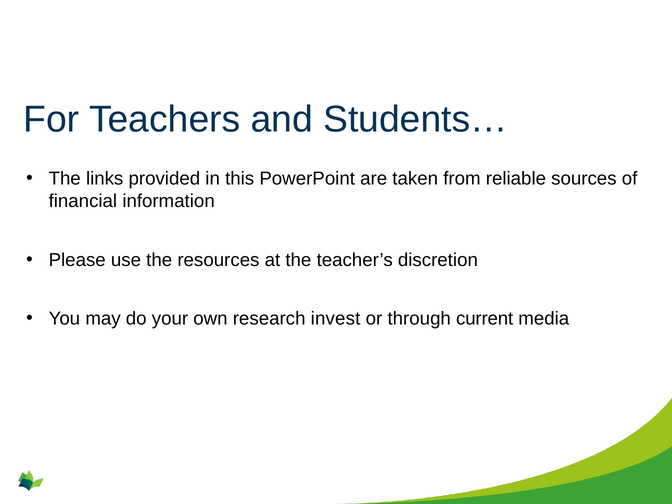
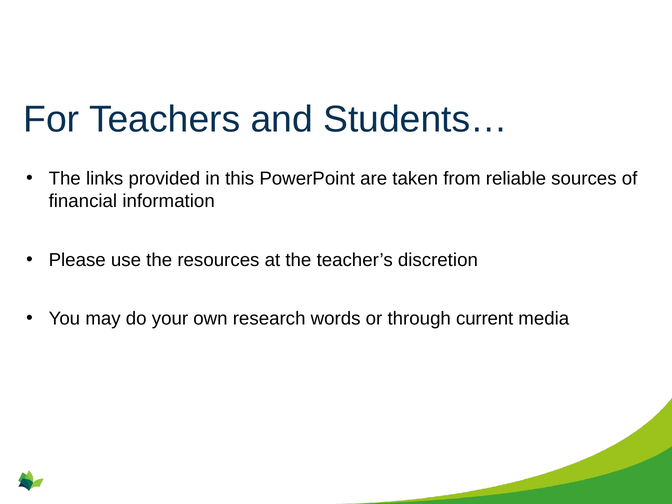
invest: invest -> words (336, 319)
